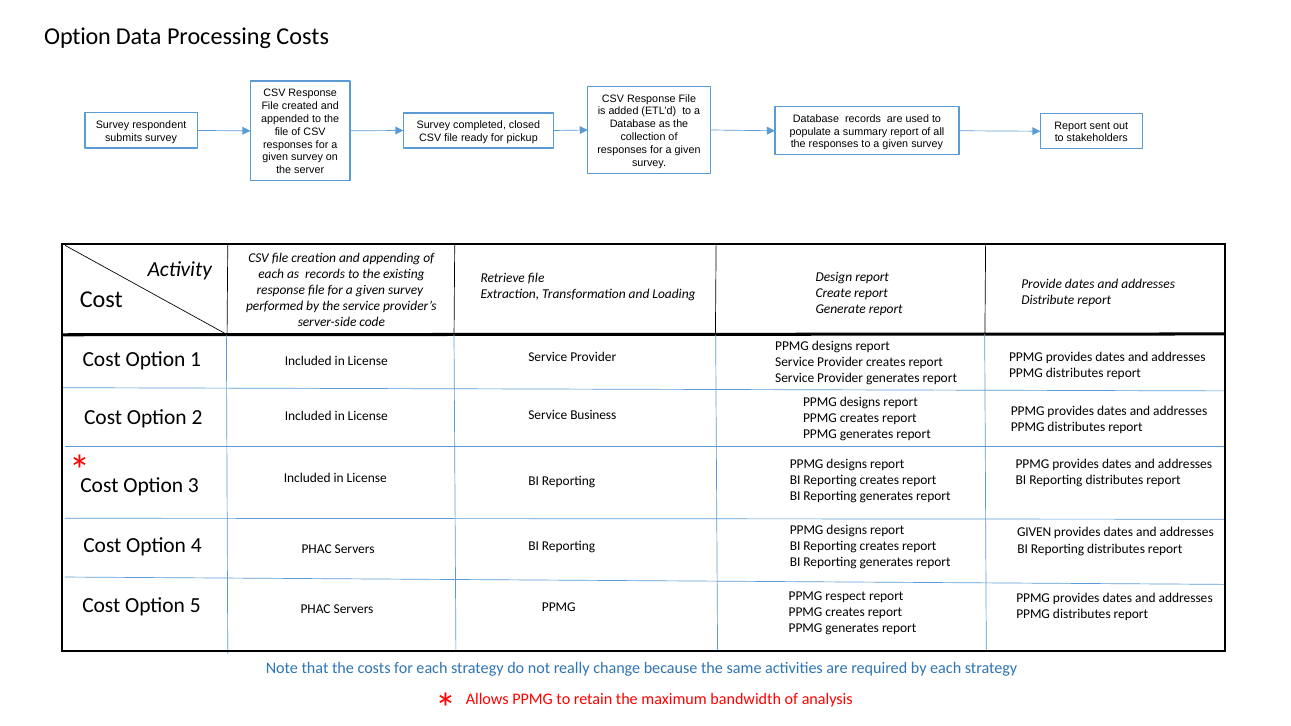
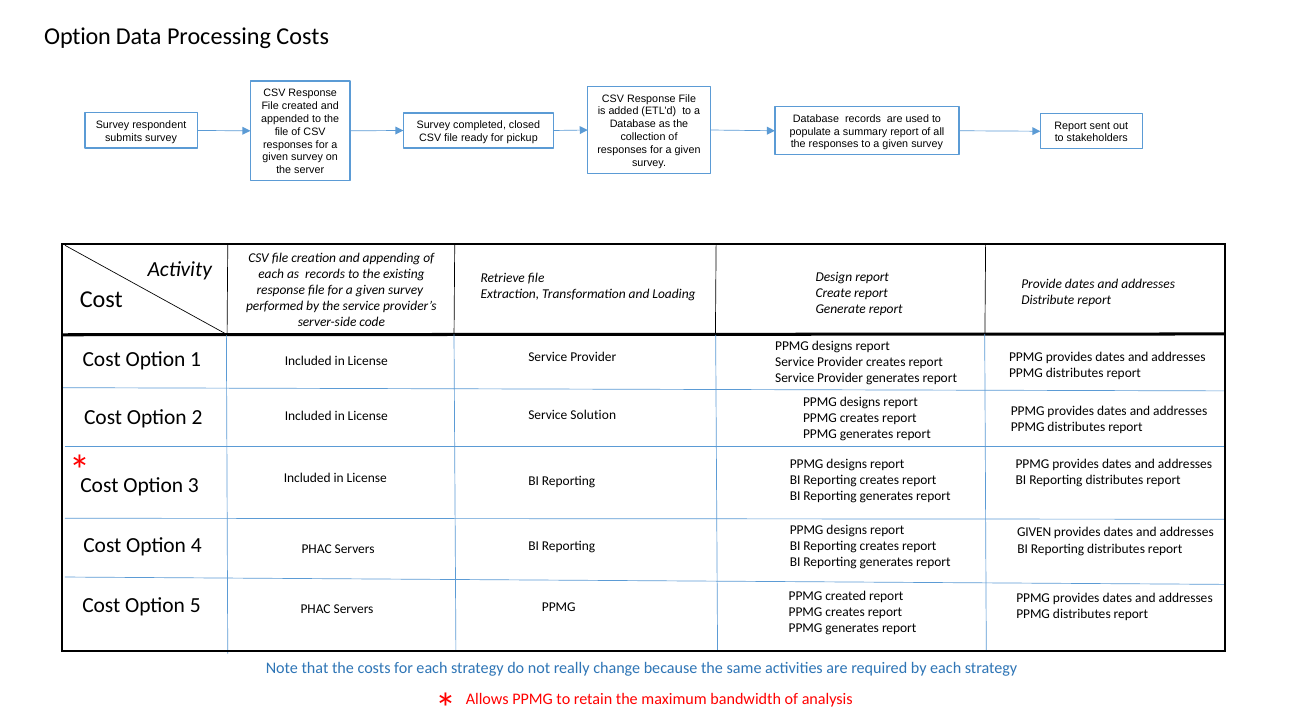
Business: Business -> Solution (593, 415)
PPMG respect: respect -> created (846, 596)
